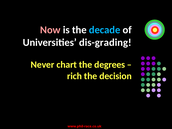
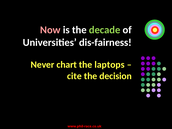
decade colour: light blue -> light green (105, 30)
dis-grading: dis-grading -> dis-fairness (105, 42)
degrees: degrees -> laptops (110, 65)
rich: rich -> cite (74, 76)
